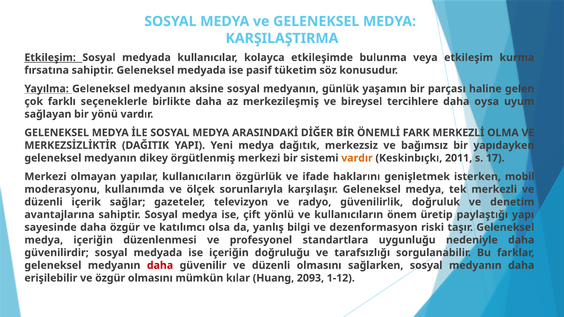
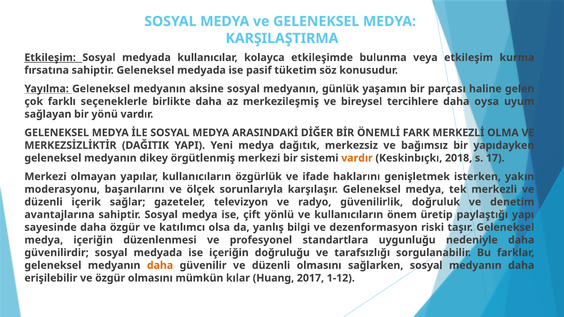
2011: 2011 -> 2018 (459, 158)
mobil: mobil -> yakın (520, 177)
kullanımda: kullanımda -> başarılarını (135, 189)
daha colour: red -> orange (160, 266)
2093: 2093 -> 2017 (310, 278)
